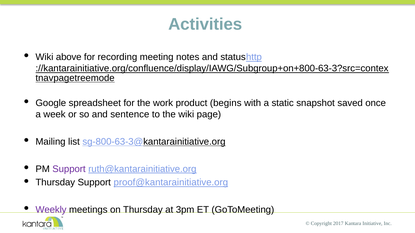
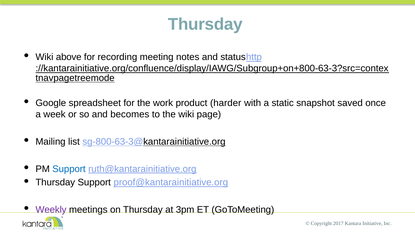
Activities: Activities -> Thursday (205, 24)
begins: begins -> harder (226, 103)
sentence: sentence -> becomes (130, 115)
Support colour: purple -> blue (69, 169)
